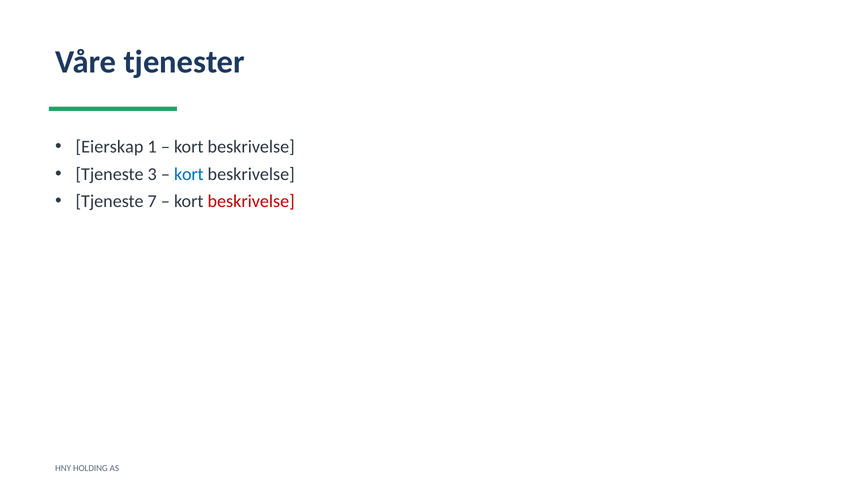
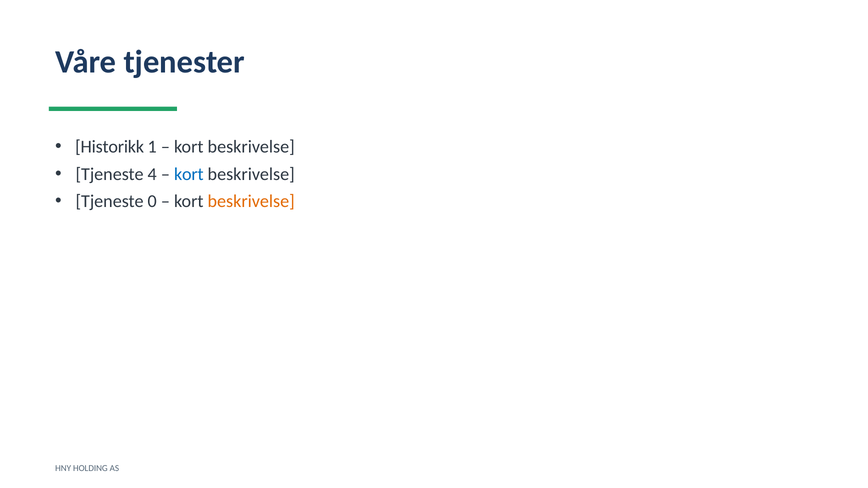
Eierskap: Eierskap -> Historikk (110, 147)
3: 3 -> 4 (152, 174)
7: 7 -> 0 (152, 201)
beskrivelse colour: red -> orange (251, 201)
